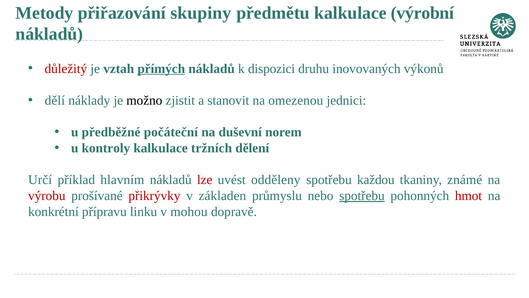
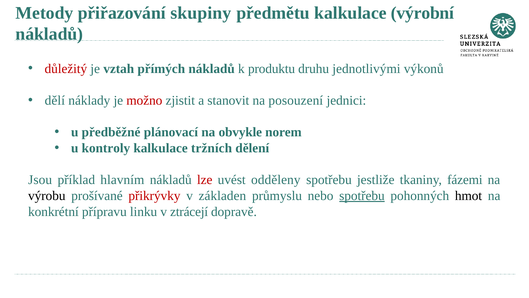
přímých underline: present -> none (161, 69)
dispozici: dispozici -> produktu (272, 69)
inovovaných: inovovaných -> jednotlivými (366, 69)
možno colour: black -> red (144, 100)
omezenou: omezenou -> posouzení (296, 100)
počáteční: počáteční -> plánovací (171, 132)
duševní: duševní -> obvykle (240, 132)
Určí: Určí -> Jsou (40, 180)
každou: každou -> jestliže (376, 180)
známé: známé -> fázemi (465, 180)
výrobu colour: red -> black (47, 196)
hmot colour: red -> black (469, 196)
mohou: mohou -> ztrácejí (189, 211)
